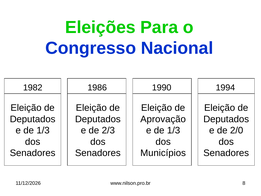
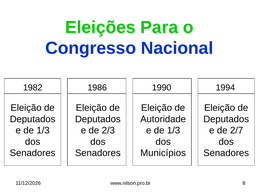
Aprovação: Aprovação -> Autoridade (163, 119)
2/0: 2/0 -> 2/7 (237, 130)
